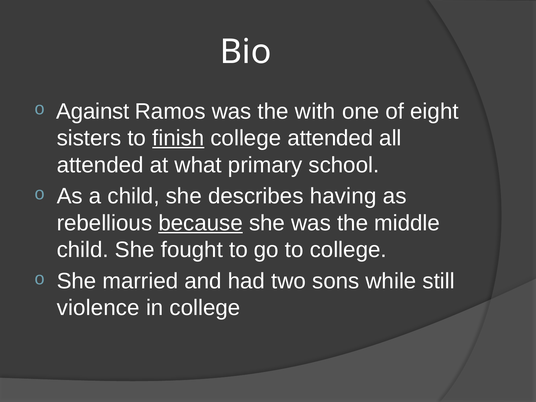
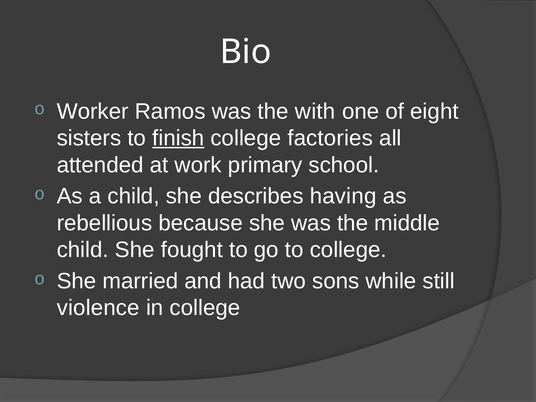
Against: Against -> Worker (93, 111)
college attended: attended -> factories (330, 138)
what: what -> work (198, 165)
because underline: present -> none (201, 223)
